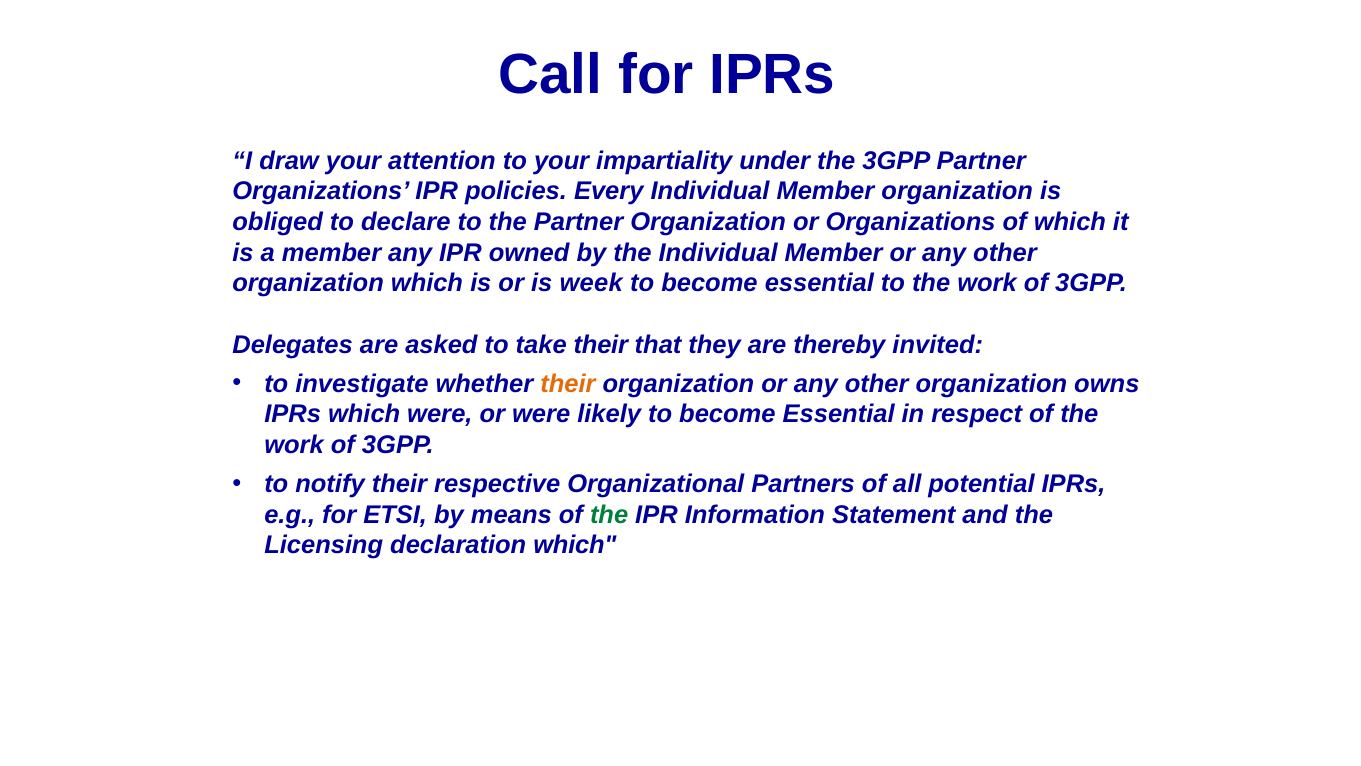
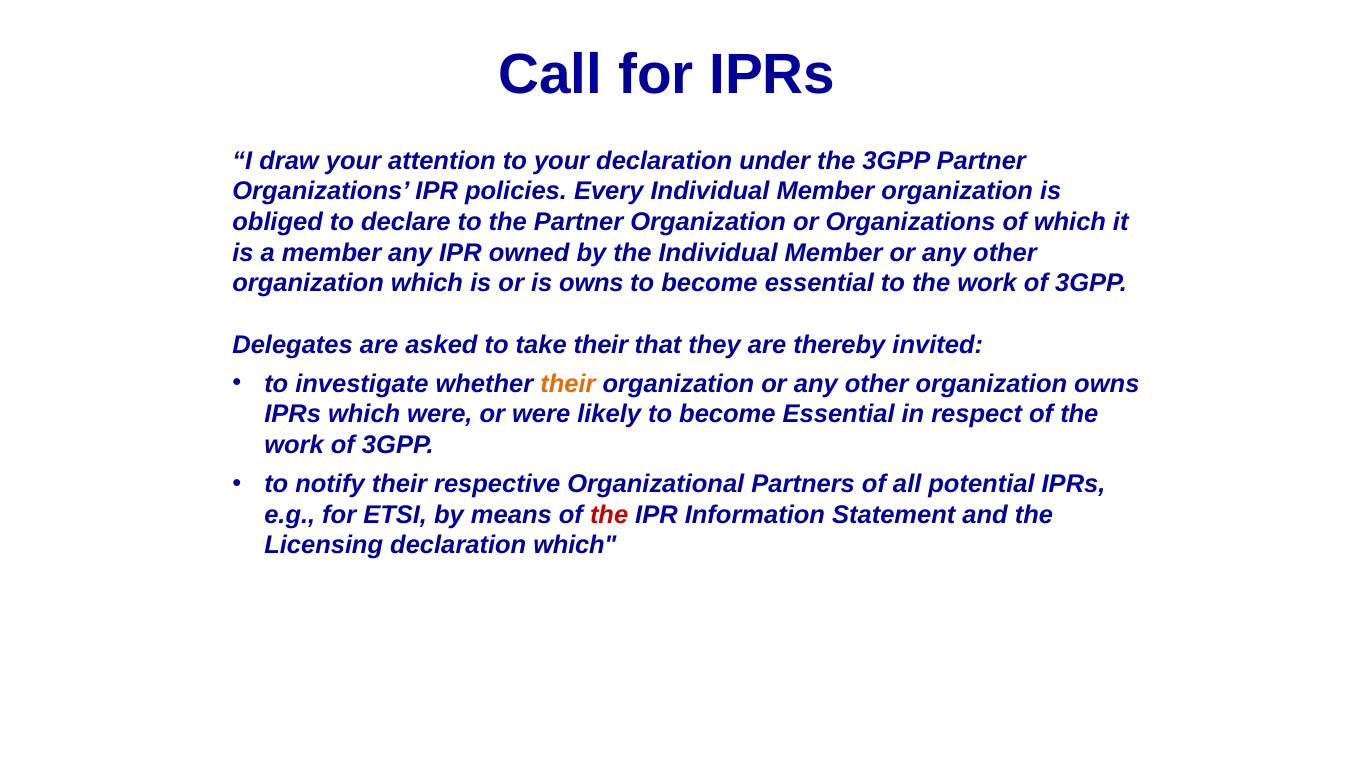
your impartiality: impartiality -> declaration (664, 161)
is week: week -> owns (591, 283)
the colour: green -> red (609, 515)
